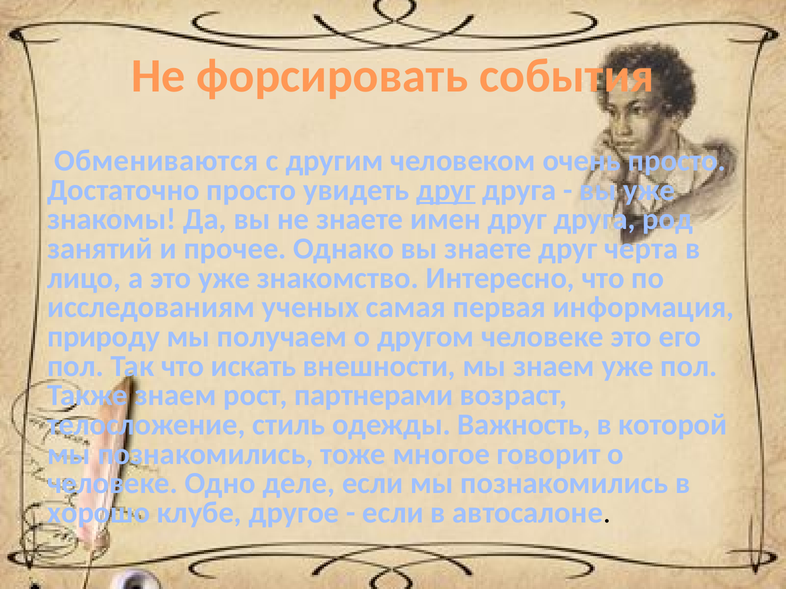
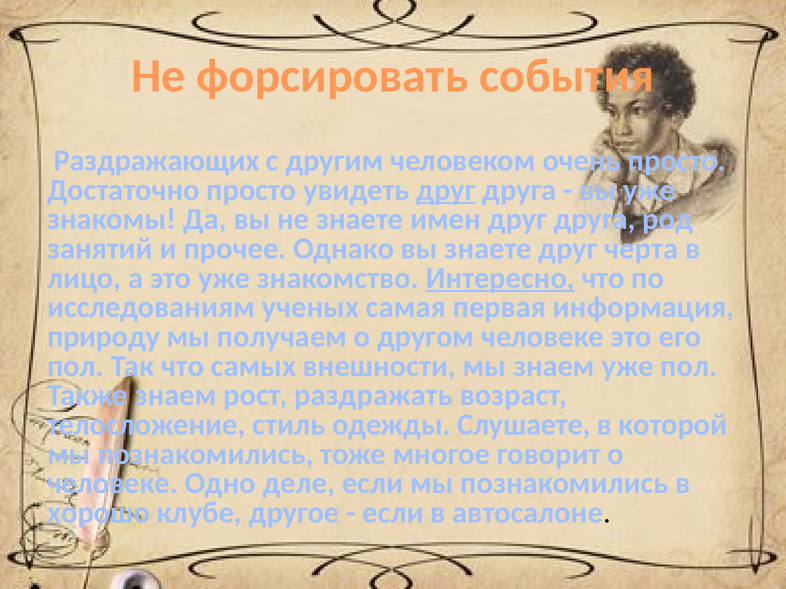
Обмениваются: Обмениваются -> Раздражающих (157, 161)
Интересно underline: none -> present (500, 278)
искать: искать -> самых (254, 366)
партнерами: партнерами -> раздражать (374, 396)
Важность: Важность -> Слушаете (524, 425)
